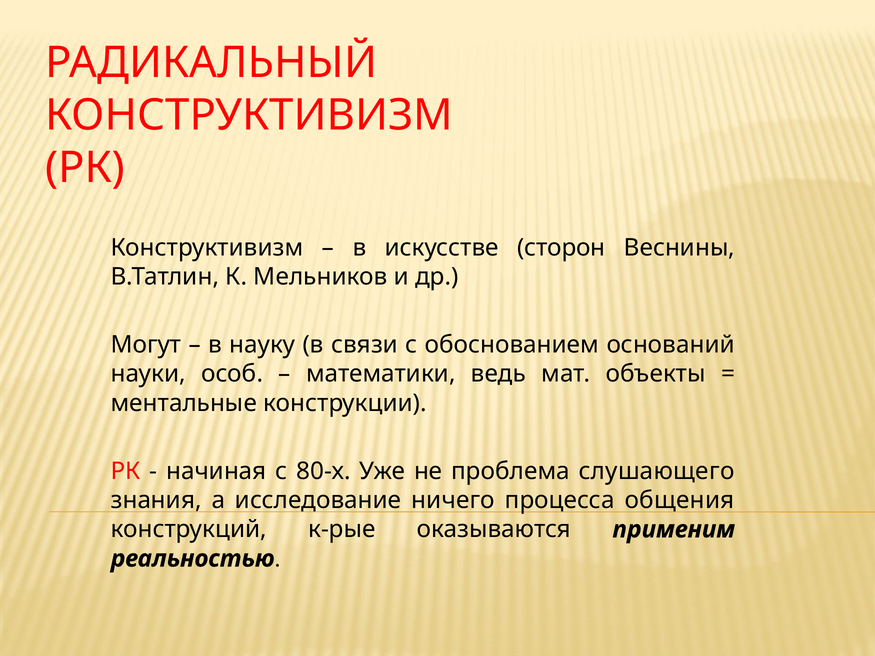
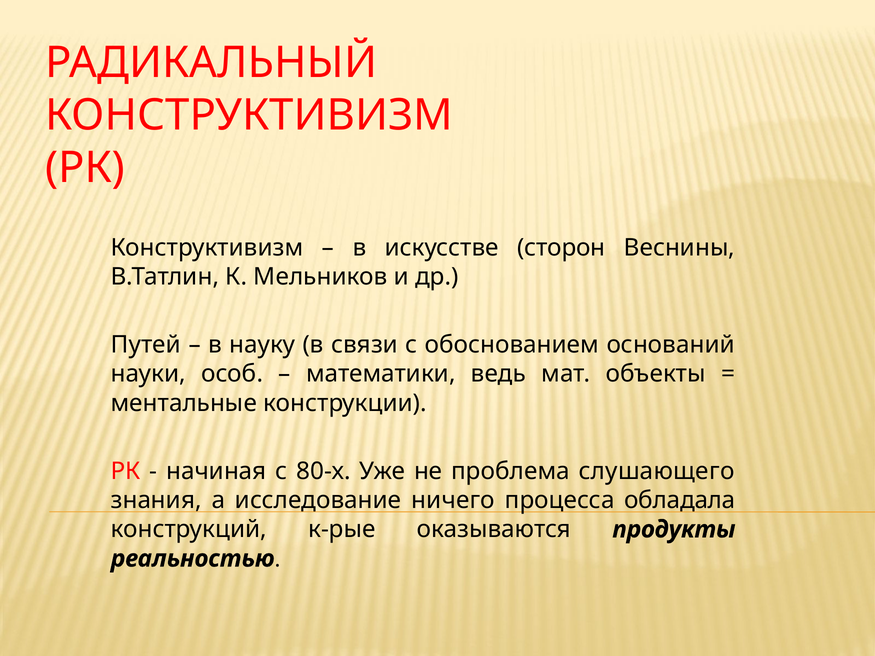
Могут: Могут -> Путей (146, 345)
общения: общения -> обладала (680, 500)
применим: применим -> продукты (674, 530)
